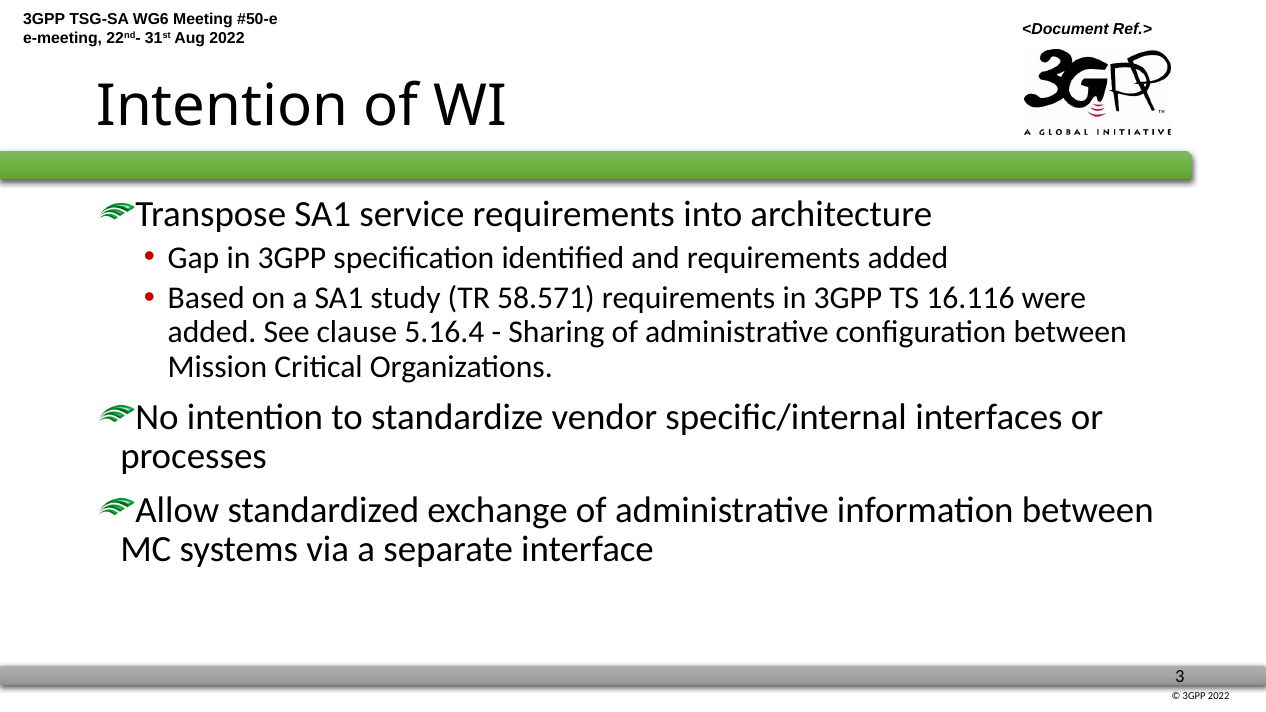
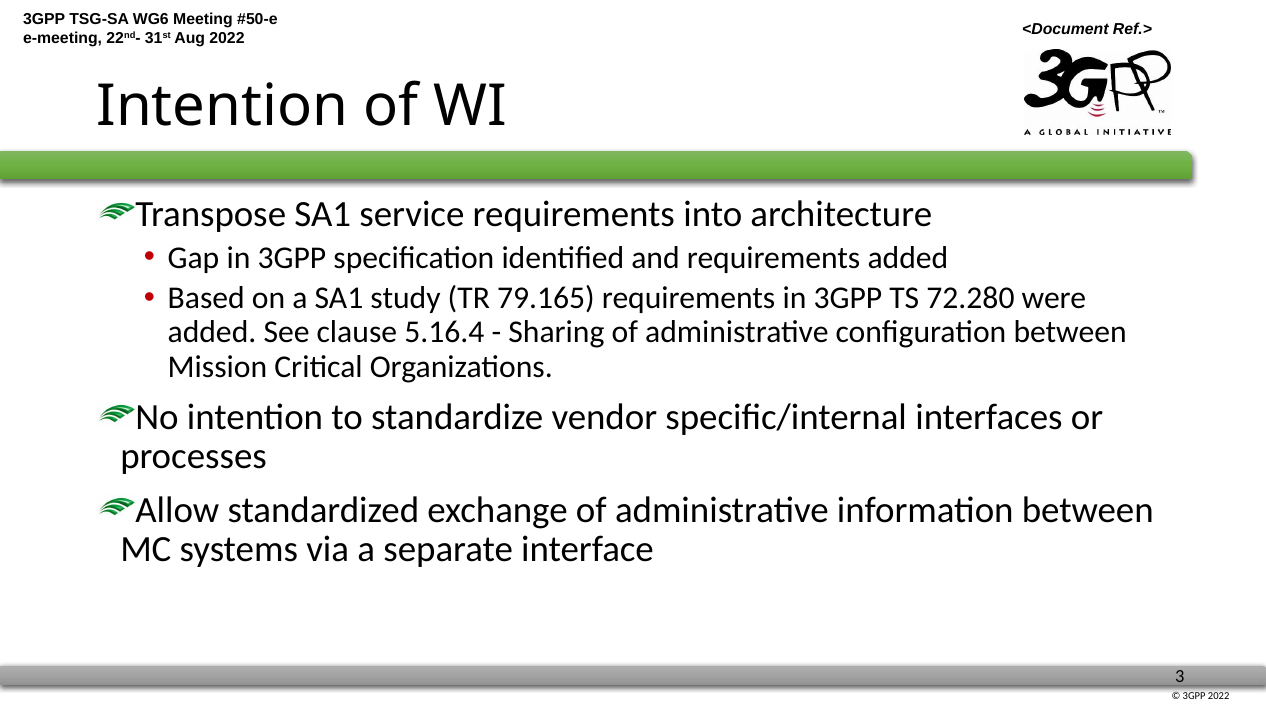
58.571: 58.571 -> 79.165 (546, 298)
16.116: 16.116 -> 72.280 (970, 298)
